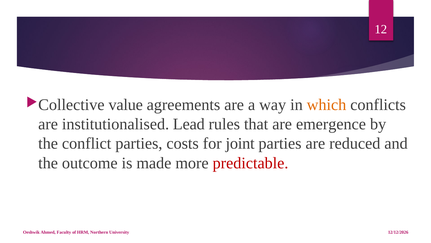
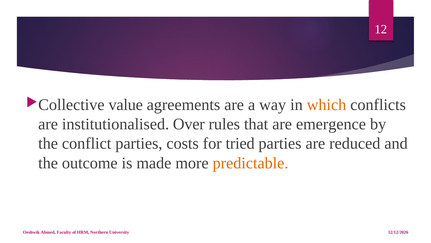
Lead: Lead -> Over (189, 124)
joint: joint -> tried (240, 143)
predictable colour: red -> orange (251, 163)
